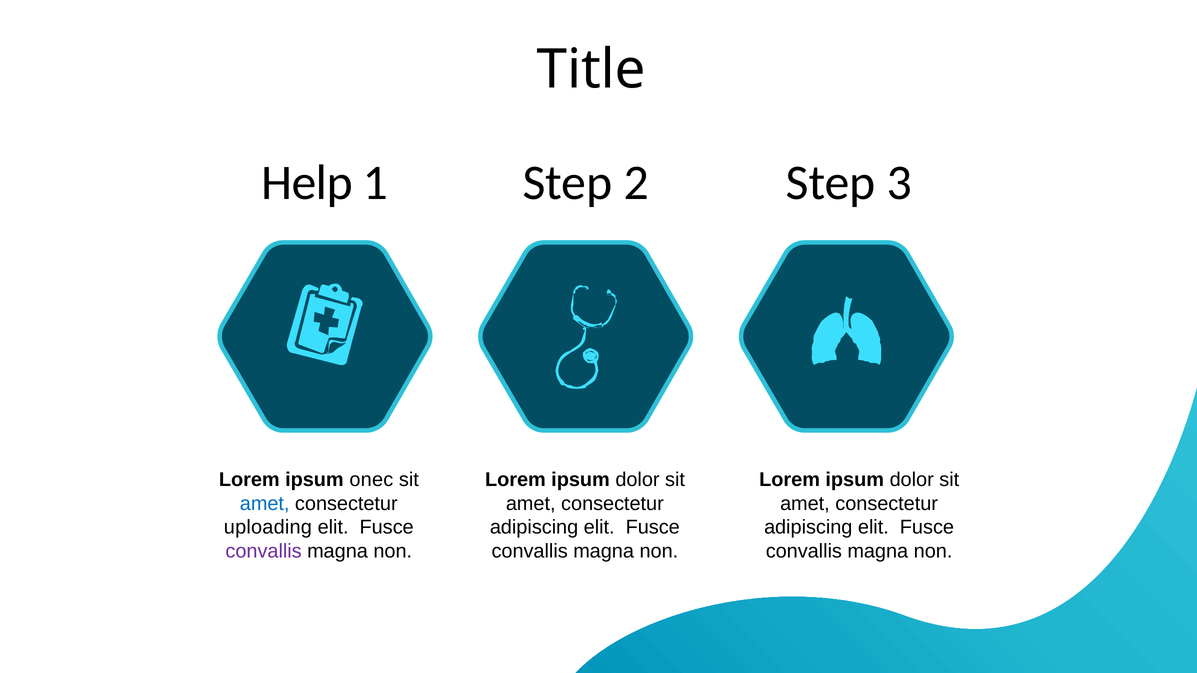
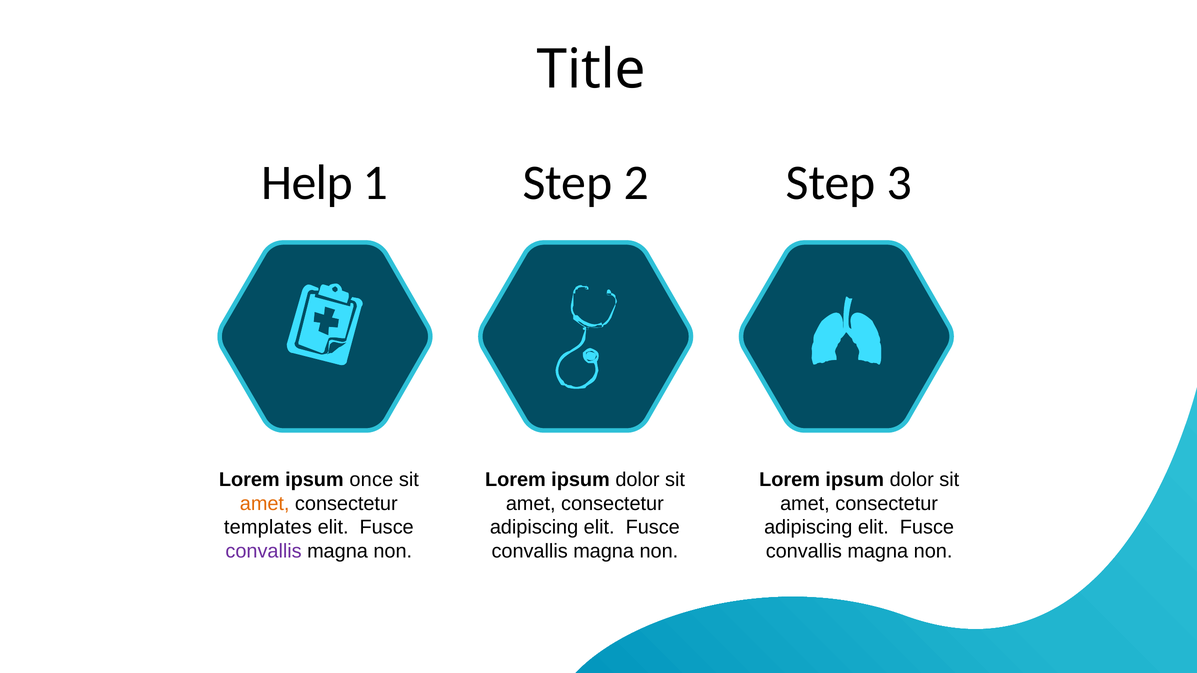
onec: onec -> once (371, 480)
amet colour: blue -> orange (265, 504)
uploading: uploading -> templates (268, 528)
